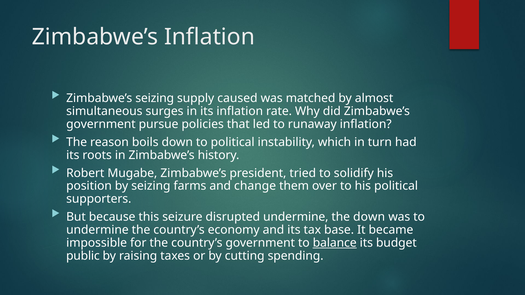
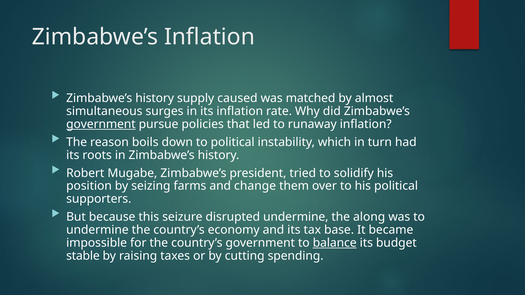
seizing: seizing -> history (155, 98)
government underline: none -> present (101, 124)
the down: down -> along (369, 217)
public: public -> stable (83, 256)
